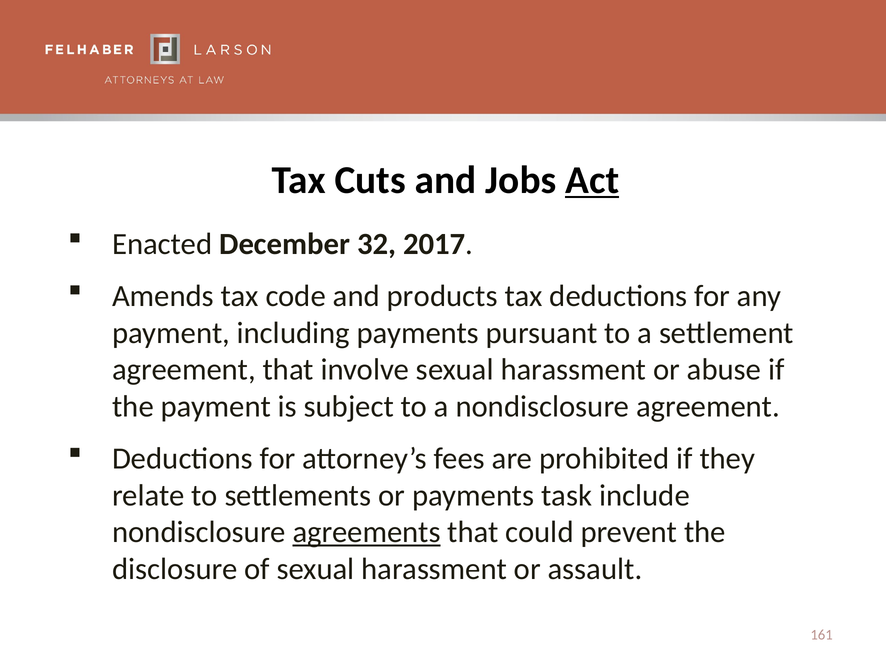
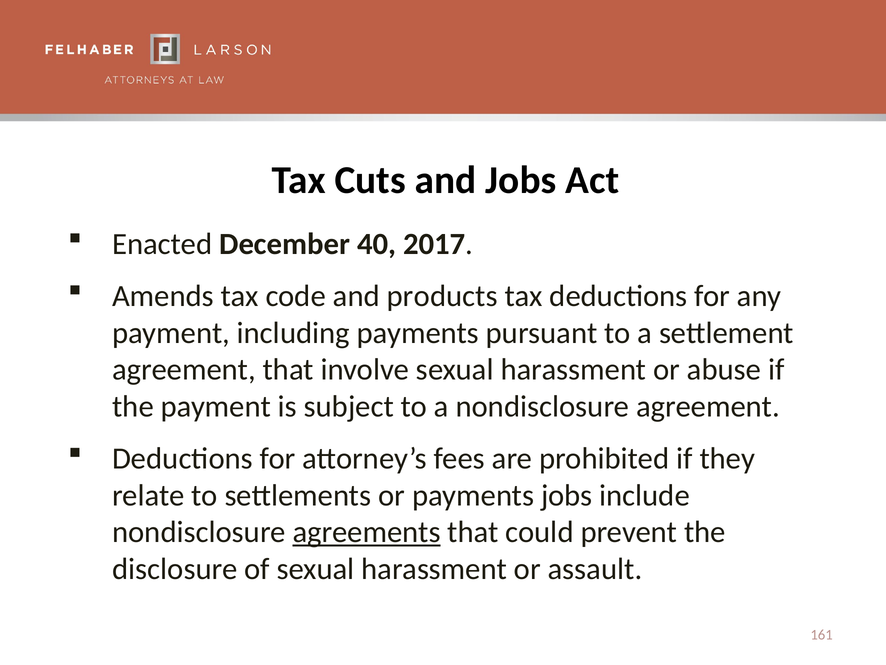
Act underline: present -> none (592, 180)
32: 32 -> 40 (377, 244)
payments task: task -> jobs (567, 495)
